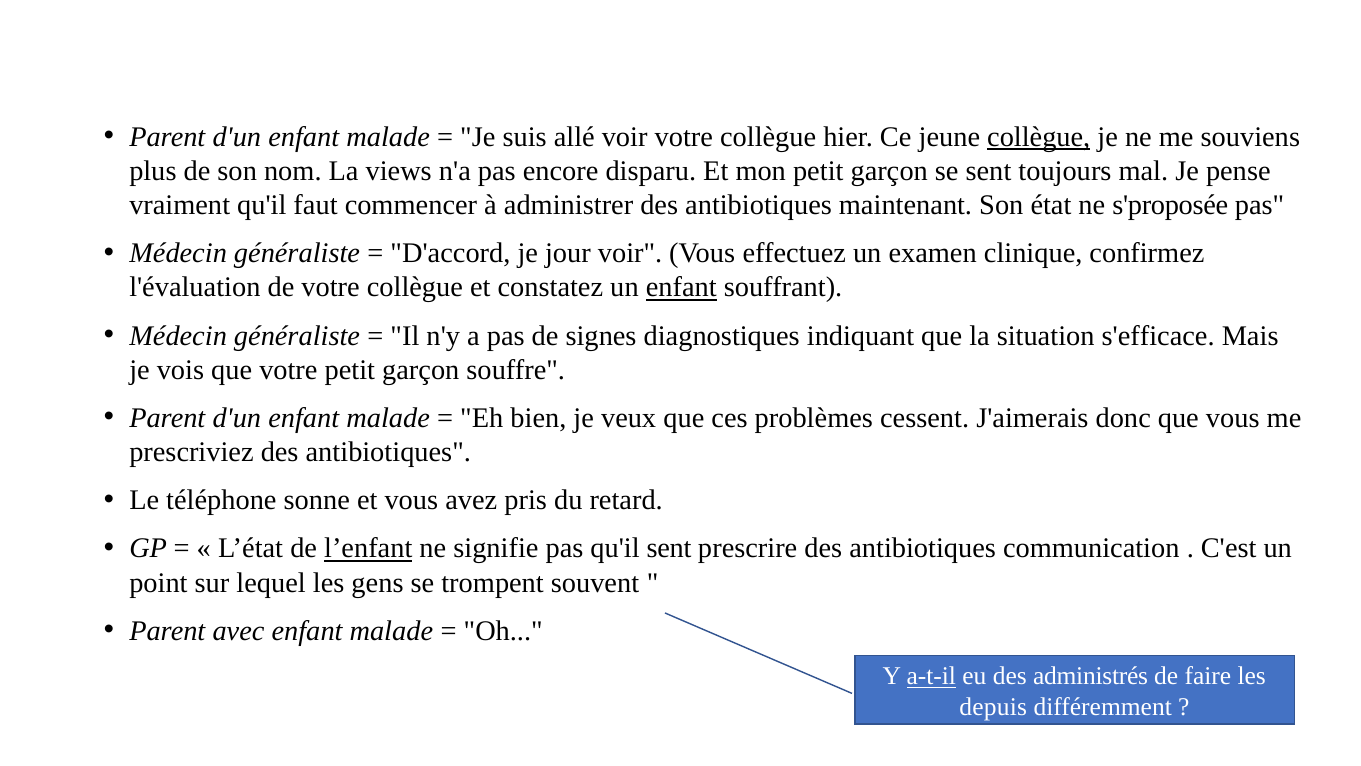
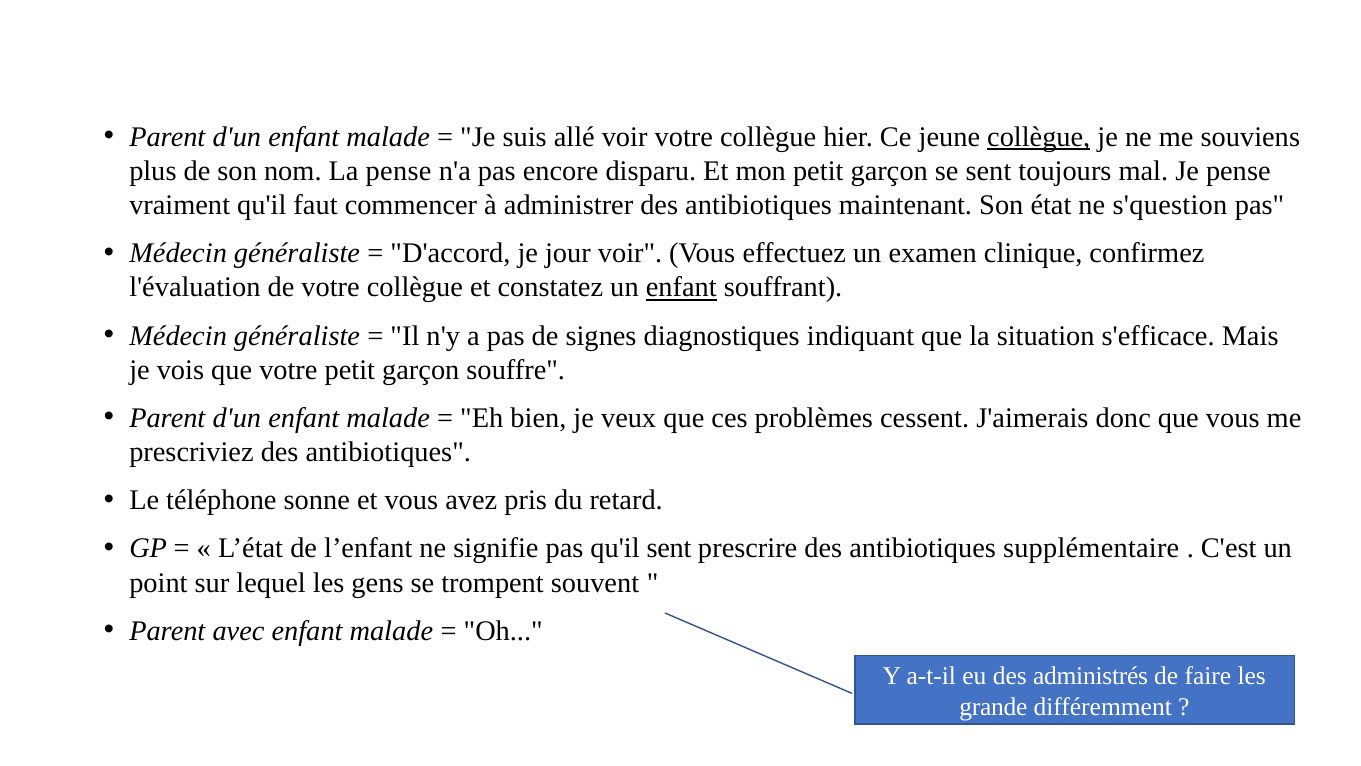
La views: views -> pense (399, 171)
s'proposée: s'proposée -> s'question (1170, 205)
l’enfant underline: present -> none (368, 548)
communication: communication -> supplémentaire (1091, 548)
a-t-il underline: present -> none (931, 676)
depuis: depuis -> grande (993, 707)
